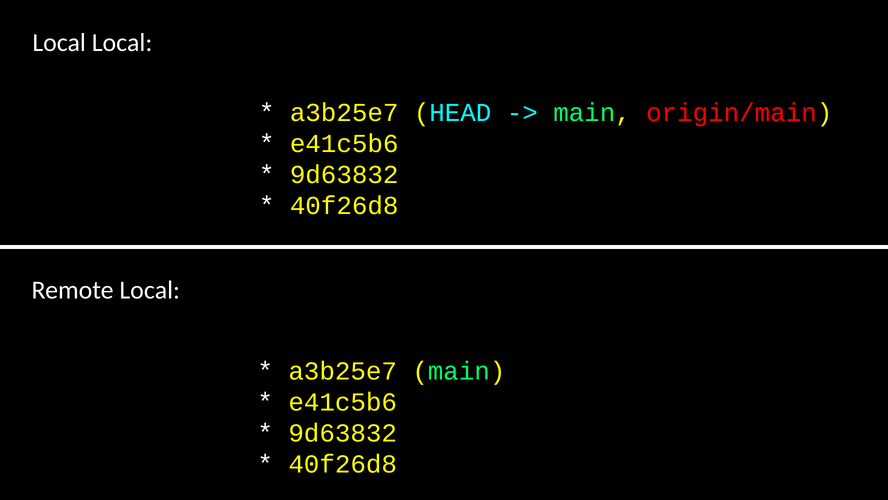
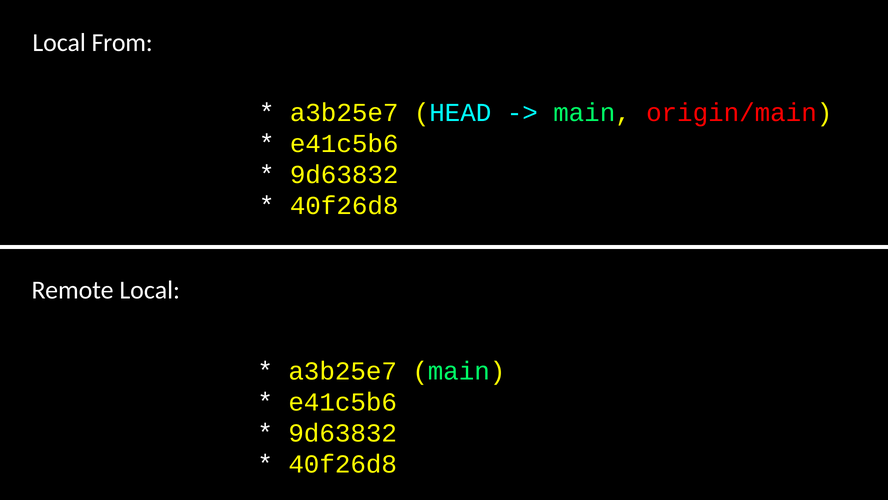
Local Local: Local -> From (122, 43)
